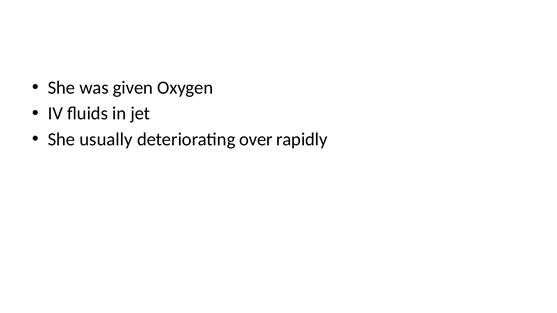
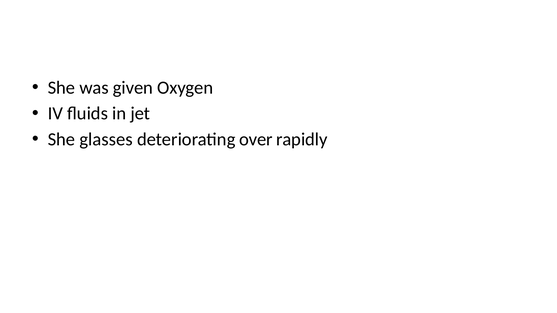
usually: usually -> glasses (106, 140)
